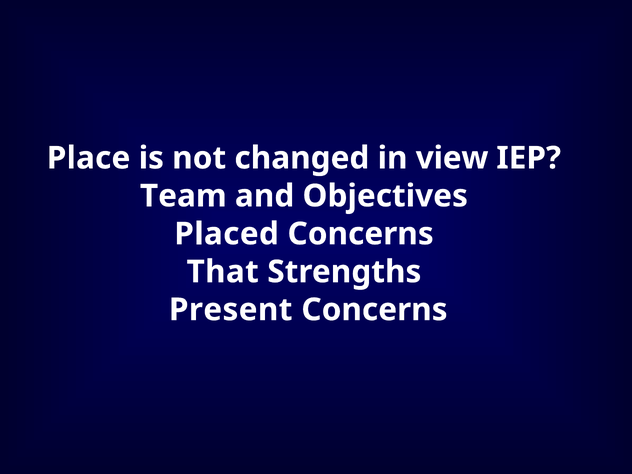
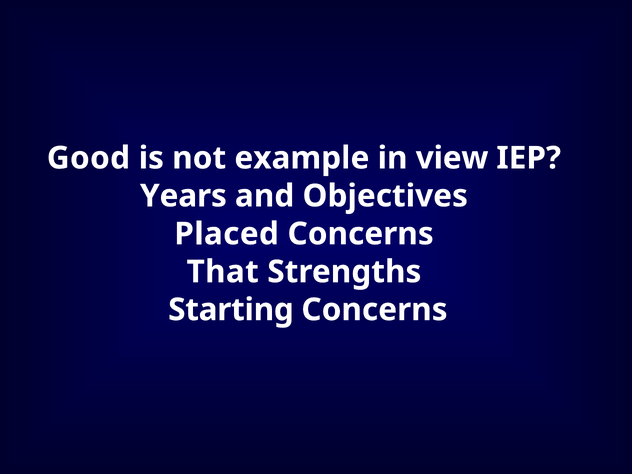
Place: Place -> Good (88, 158)
changed: changed -> example (302, 158)
Team: Team -> Years (183, 196)
Present: Present -> Starting (231, 310)
